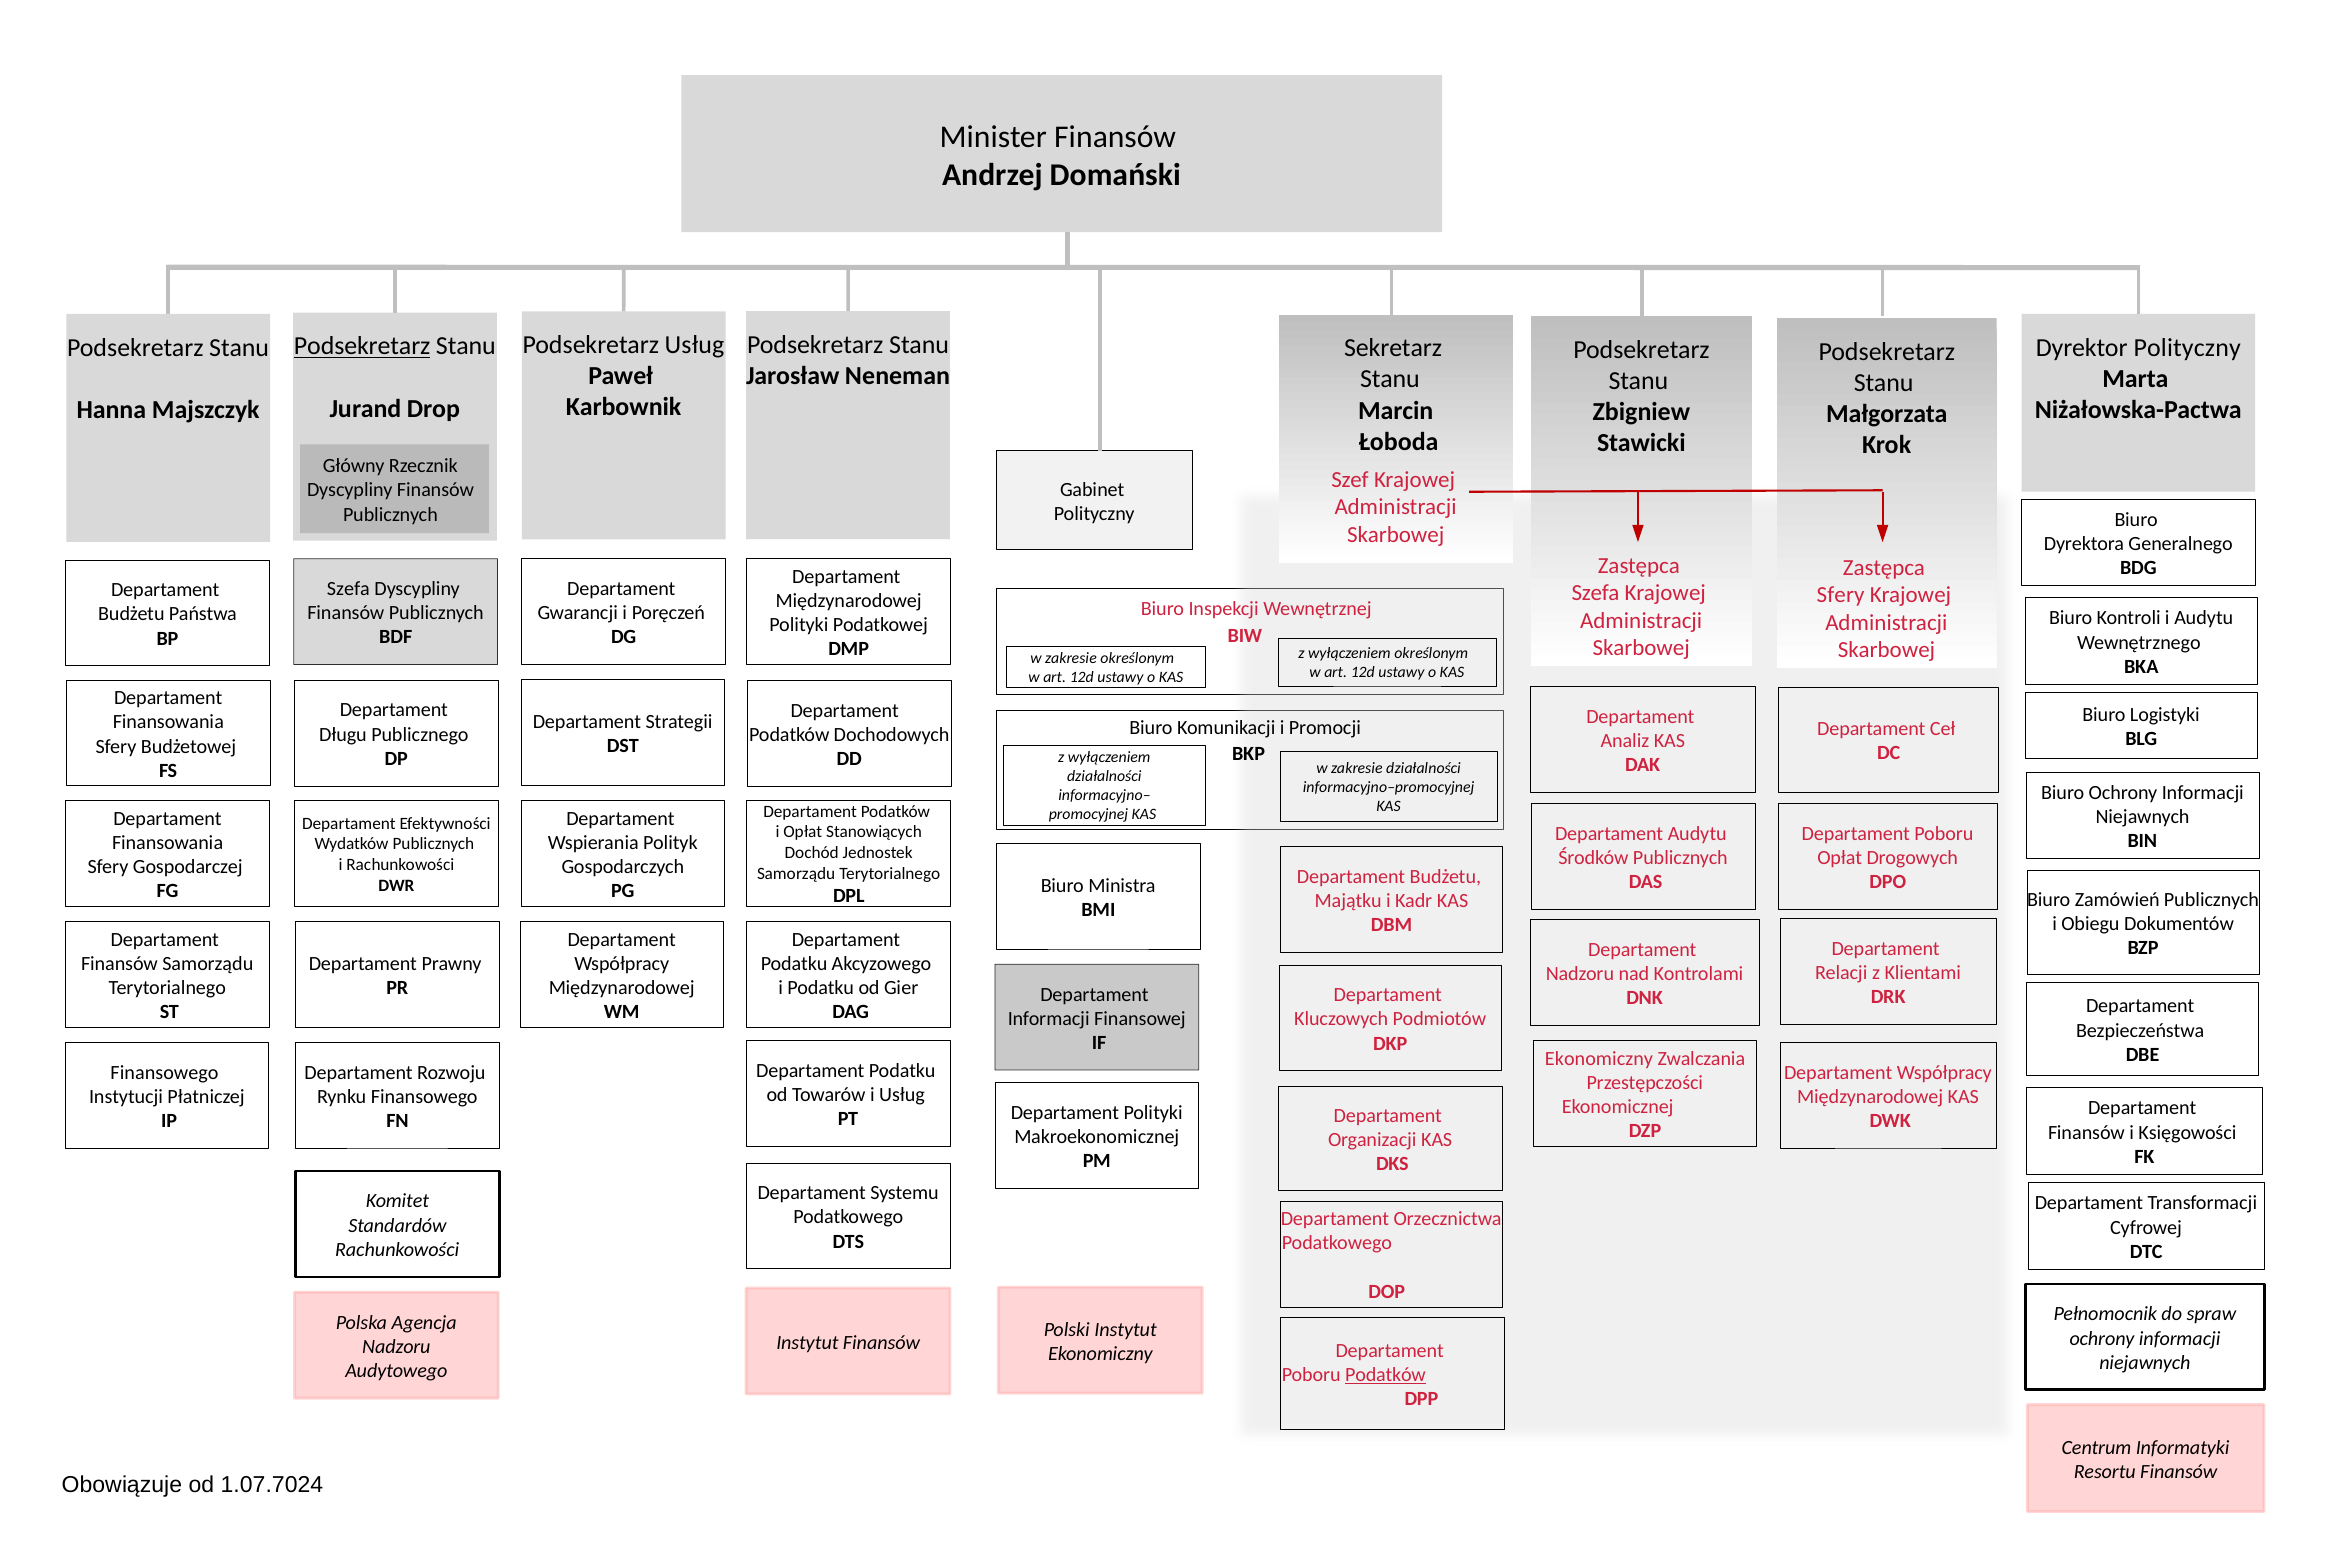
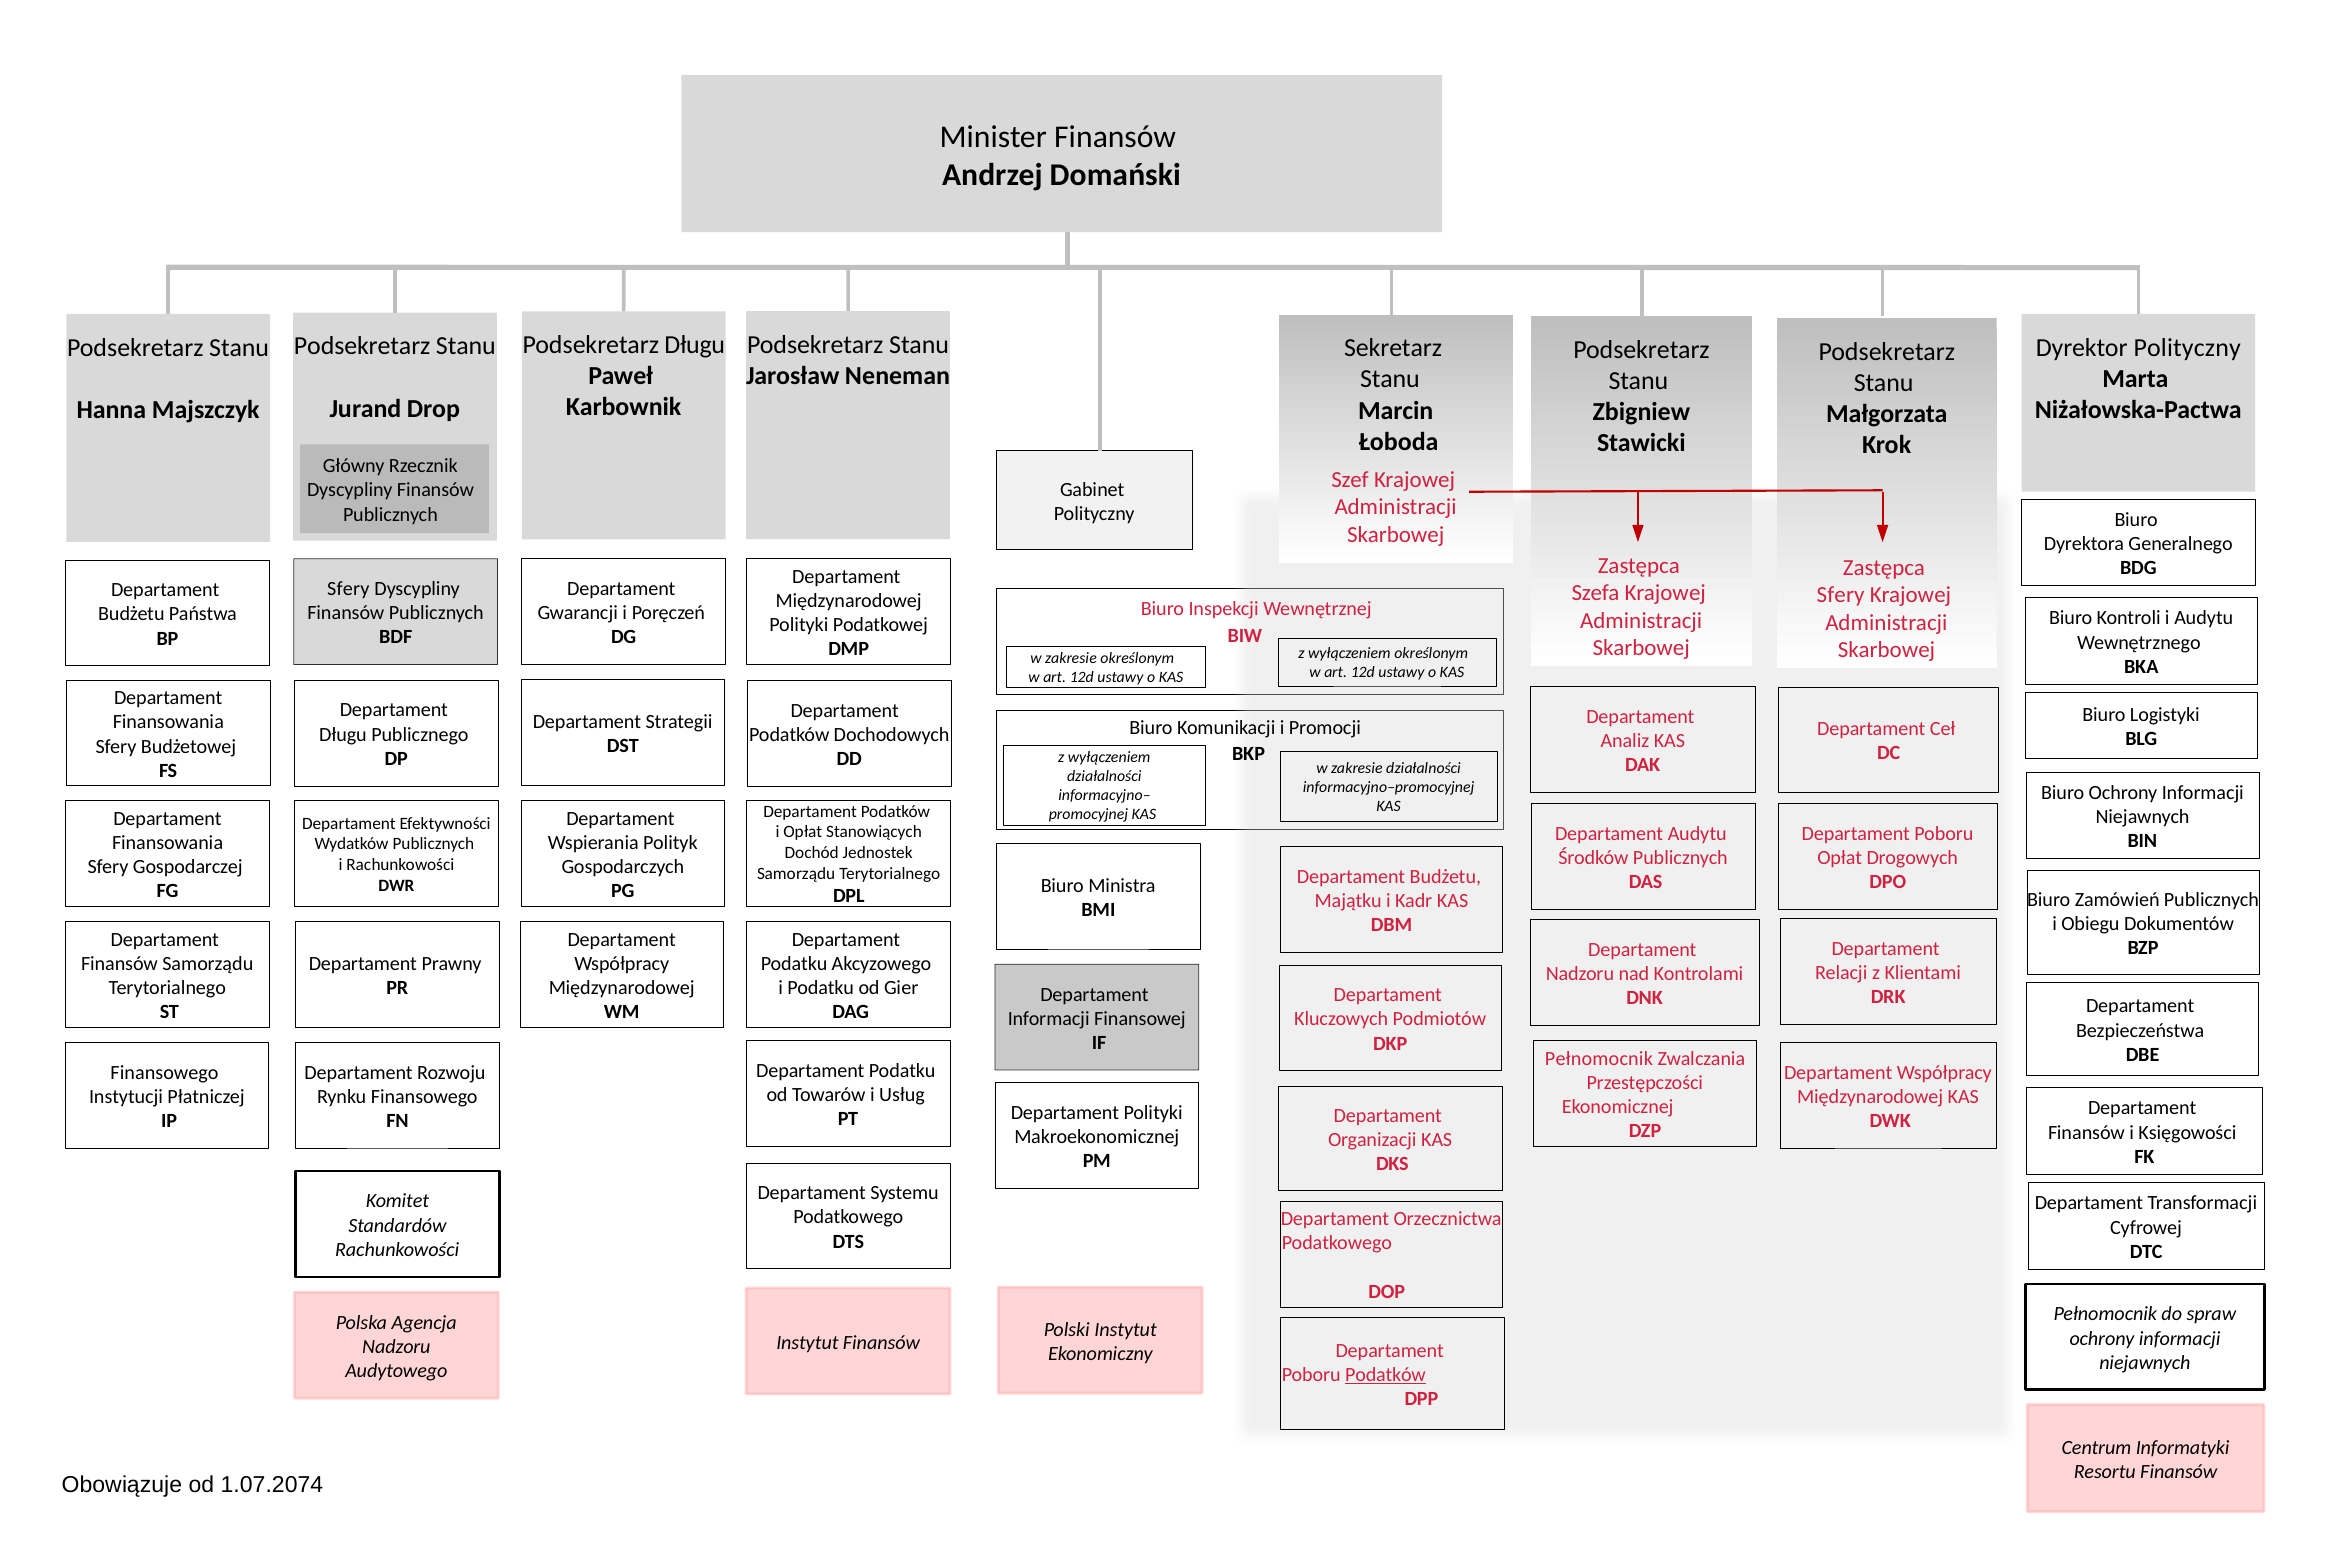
Podsekretarz Usług: Usług -> Długu (695, 345)
Podsekretarz underline: present -> none (362, 346)
Szefa: Szefa -> Sfery (348, 589)
Ekonomiczny: Ekonomiczny -> Pełnomocnik (1599, 1059)
1.07.7024: 1.07.7024 -> 1.07.2074 (272, 1485)
